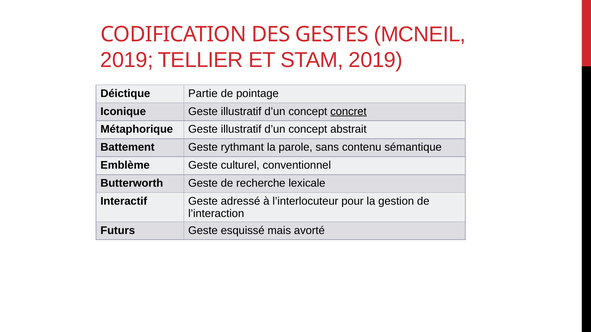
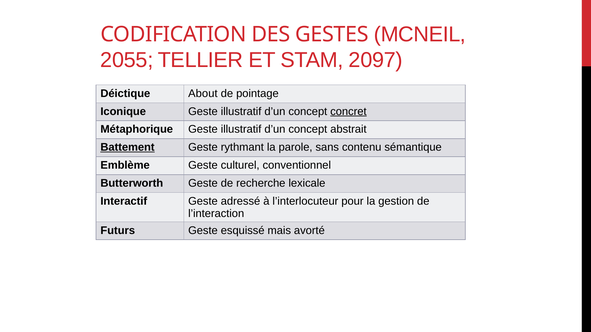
2019: 2019 -> 2055 (127, 60)
STAM 2019: 2019 -> 2097 (376, 60)
Partie: Partie -> About (203, 94)
Battement underline: none -> present (128, 147)
